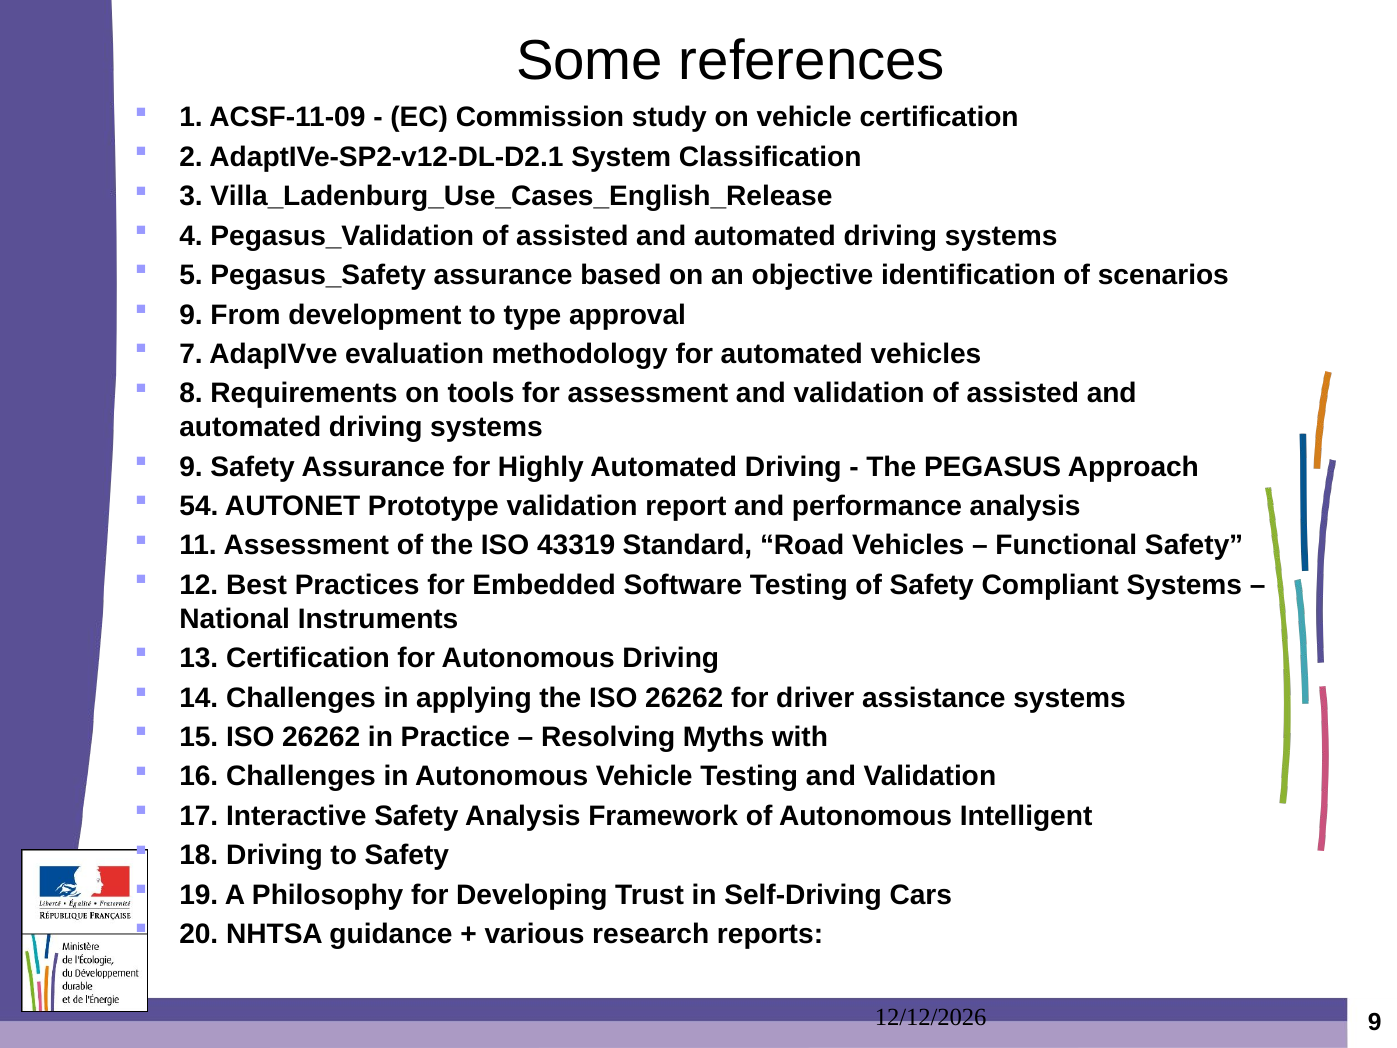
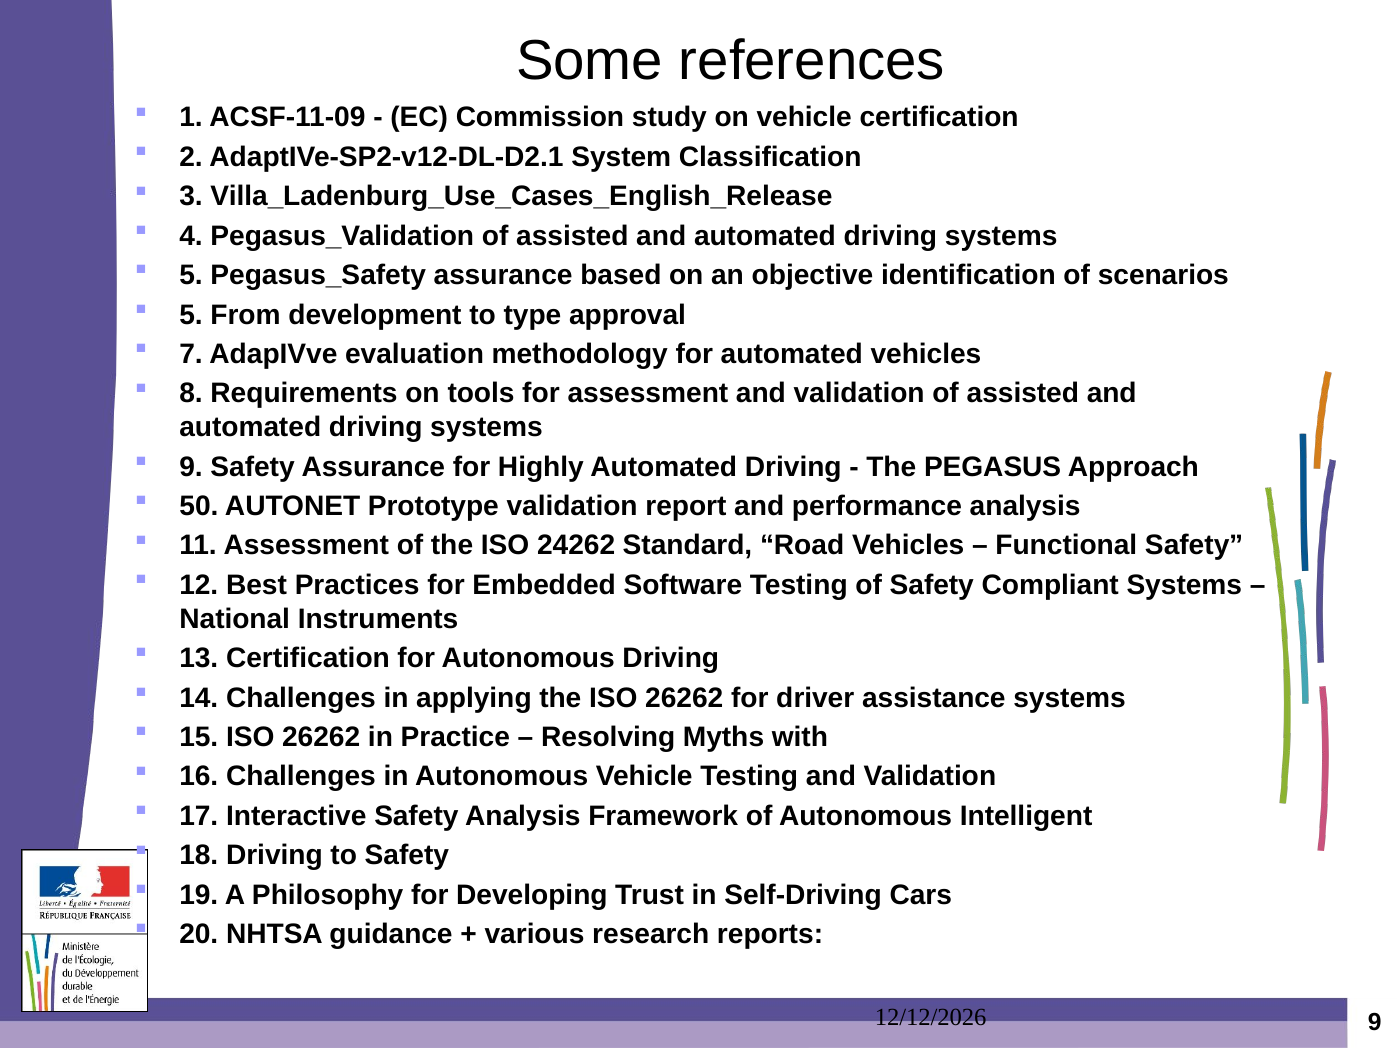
9: 9 -> 5 (191, 315)
54: 54 -> 50 (199, 506)
43319: 43319 -> 24262 (576, 545)
